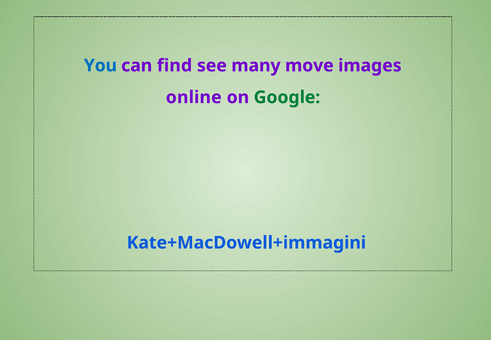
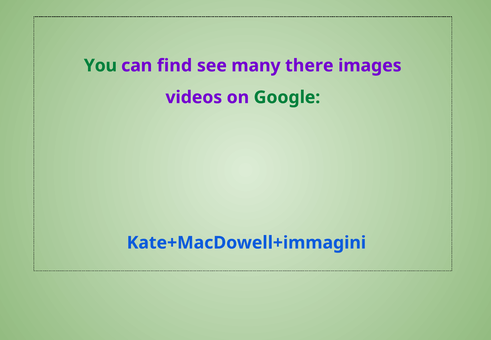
You colour: blue -> green (100, 66)
move: move -> there (309, 66)
online: online -> videos (194, 97)
